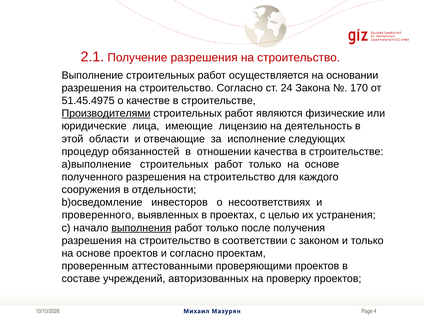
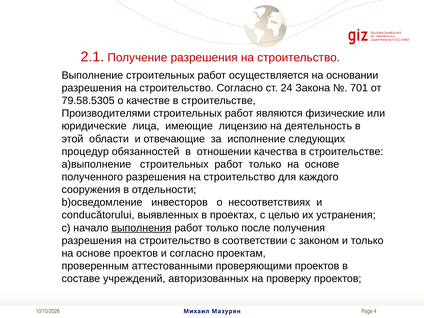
170: 170 -> 701 (359, 88)
51.45.4975: 51.45.4975 -> 79.58.5305 (88, 101)
Производителями underline: present -> none (106, 113)
проверенного: проверенного -> conducătorului (98, 215)
